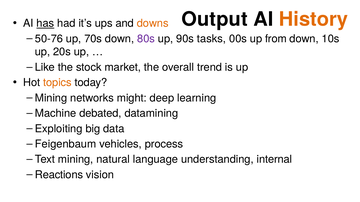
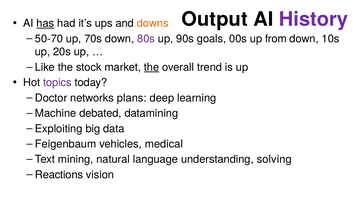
History colour: orange -> purple (314, 19)
50-76: 50-76 -> 50-70 (49, 39)
tasks: tasks -> goals (212, 39)
the underline: none -> present (152, 67)
topics colour: orange -> purple (57, 83)
Mining: Mining -> Doctor (51, 98)
might: might -> plans (132, 98)
process: process -> medical (164, 144)
internal: internal -> solving (274, 160)
